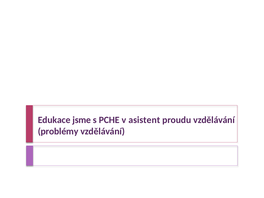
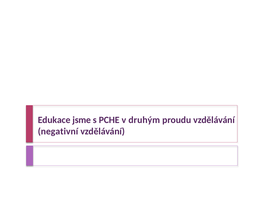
asistent: asistent -> druhým (144, 120)
problémy: problémy -> negativní (58, 131)
